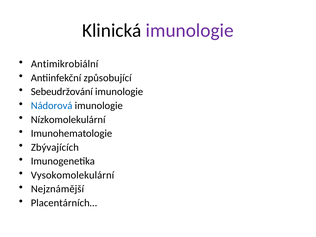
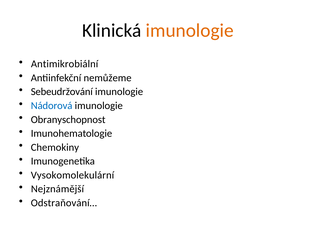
imunologie colour: purple -> orange (190, 31)
způsobující: způsobující -> nemůžeme (108, 78)
Nízkomolekulární: Nízkomolekulární -> Obranyschopnost (68, 120)
Zbývajících: Zbývajících -> Chemokiny (55, 147)
Placentárních…: Placentárních… -> Odstraňování… (64, 203)
